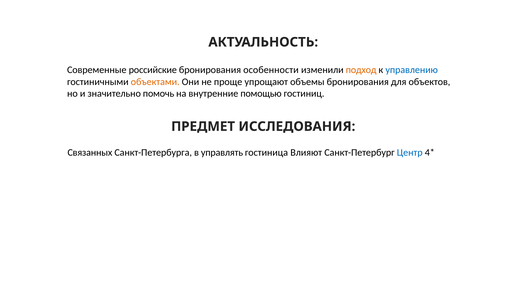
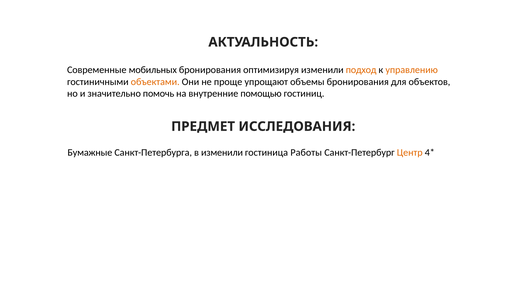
российские: российские -> мобильных (153, 70)
особенности: особенности -> оптимизируя (271, 70)
управлению colour: blue -> orange (412, 70)
Связанных: Связанных -> Бумажные (90, 153)
в управлять: управлять -> изменили (222, 153)
Влияют: Влияют -> Работы (306, 153)
Центр colour: blue -> orange (410, 153)
